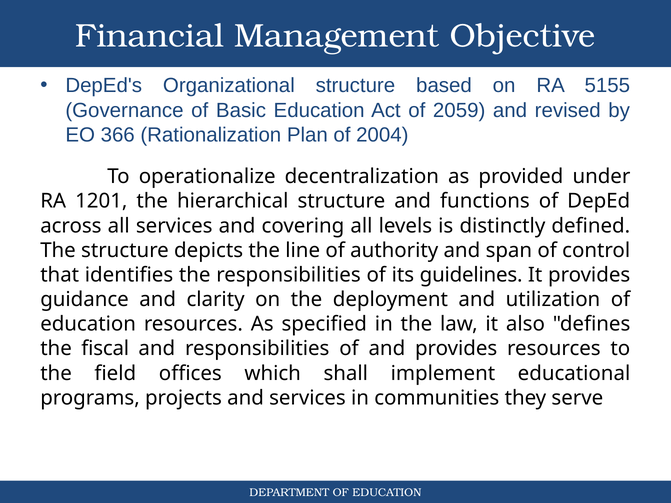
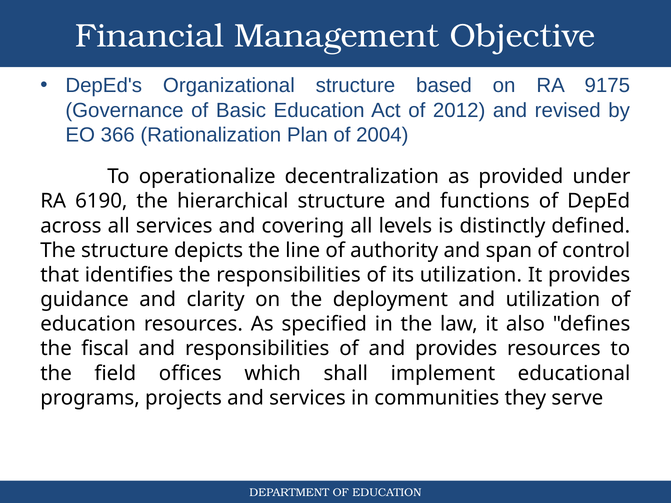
5155: 5155 -> 9175 (607, 86)
2059: 2059 -> 2012 (459, 110)
1201: 1201 -> 6190 (101, 201)
its guidelines: guidelines -> utilization (471, 275)
